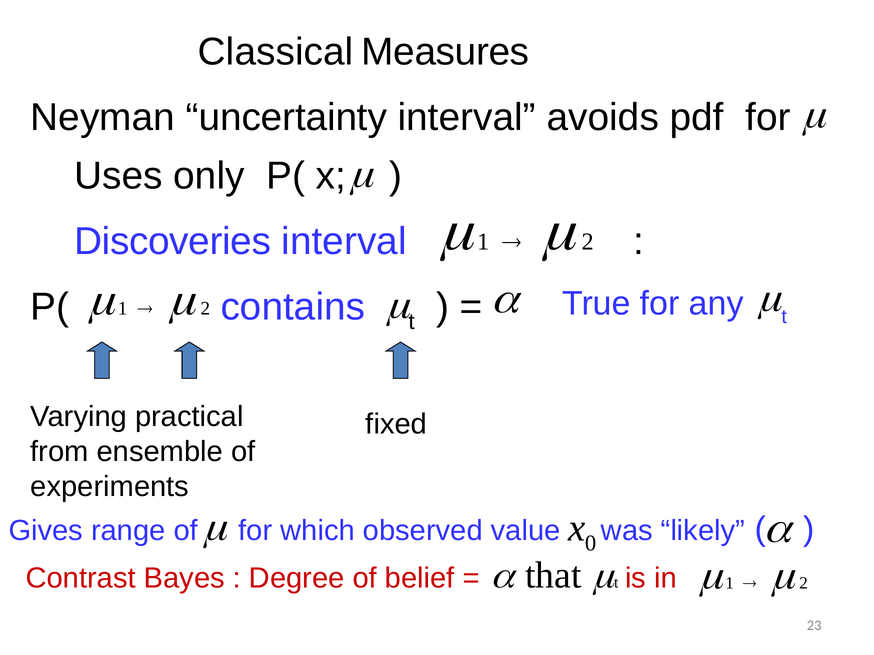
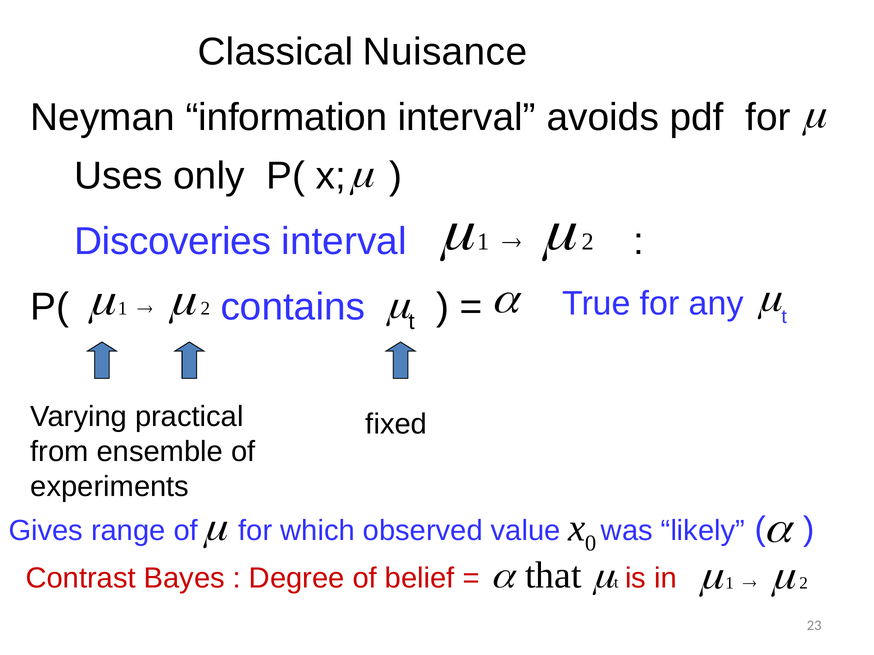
Measures: Measures -> Nuisance (445, 52)
uncertainty: uncertainty -> information (287, 118)
